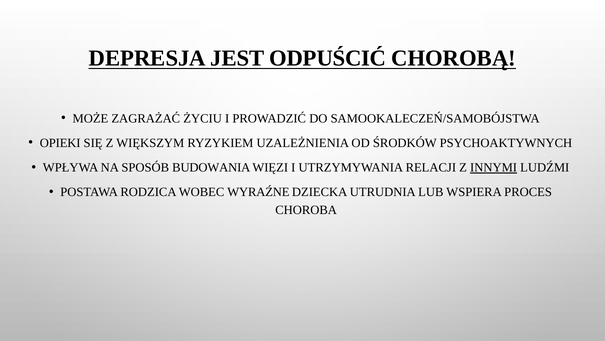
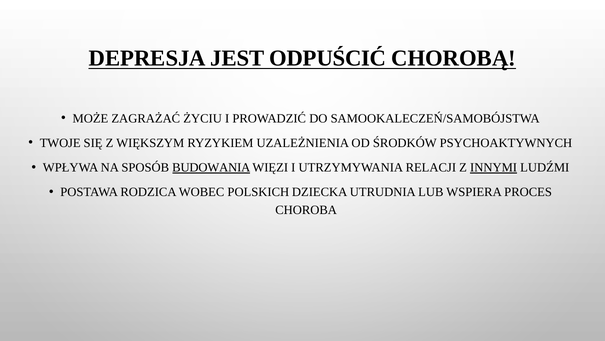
OPIEKI: OPIEKI -> TWOJE (60, 143)
BUDOWANIA underline: none -> present (211, 167)
WYRAŹNE: WYRAŹNE -> POLSKICH (258, 192)
